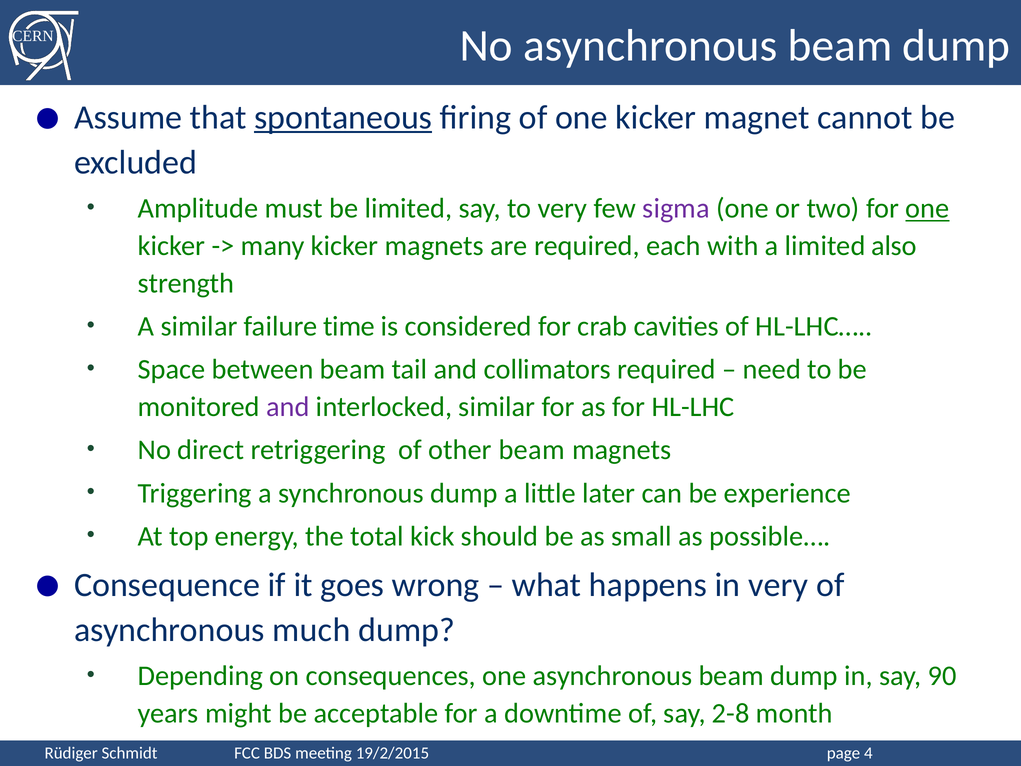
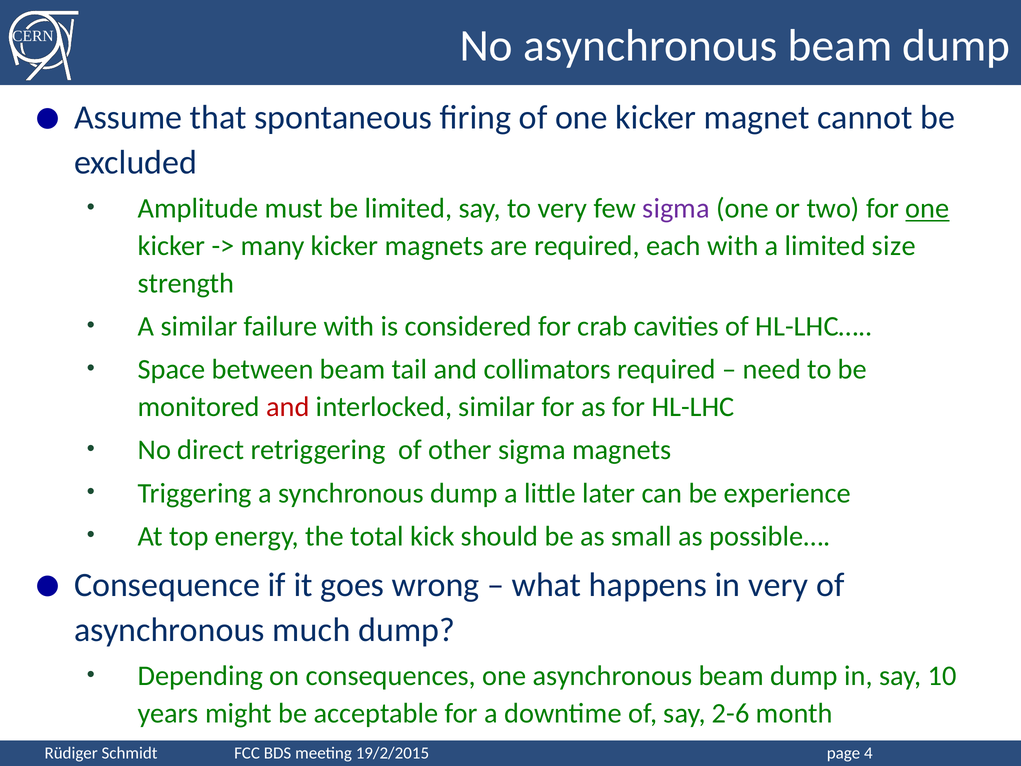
spontaneous underline: present -> none (343, 117)
also: also -> size (894, 246)
failure time: time -> with (349, 326)
and colour: purple -> red (288, 407)
other beam: beam -> sigma (532, 450)
90: 90 -> 10 (942, 676)
2-8: 2-8 -> 2-6 (731, 713)
